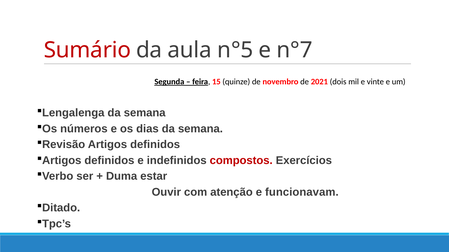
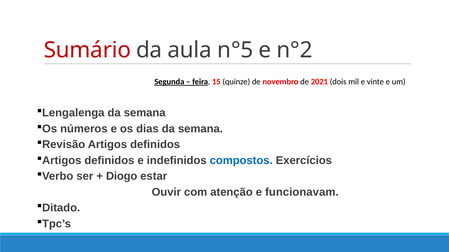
n°7: n°7 -> n°2 (295, 50)
compostos colour: red -> blue (241, 161)
Duma: Duma -> Diogo (122, 177)
